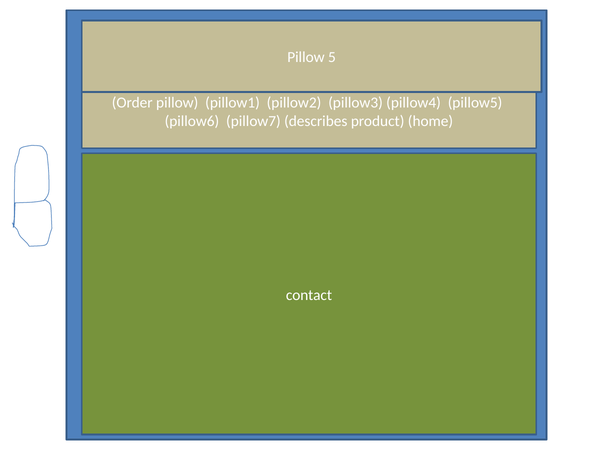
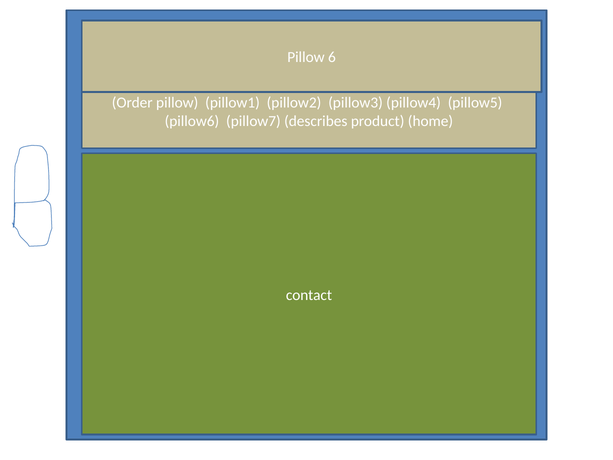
5: 5 -> 6 (332, 57)
